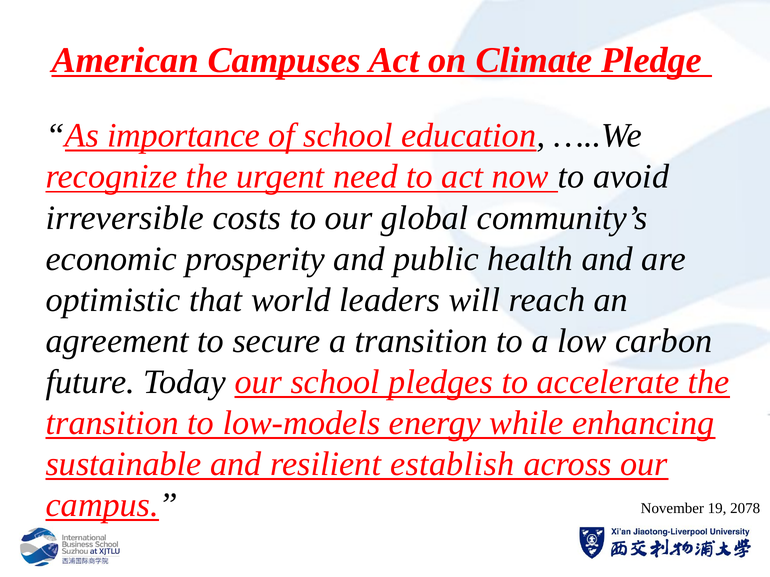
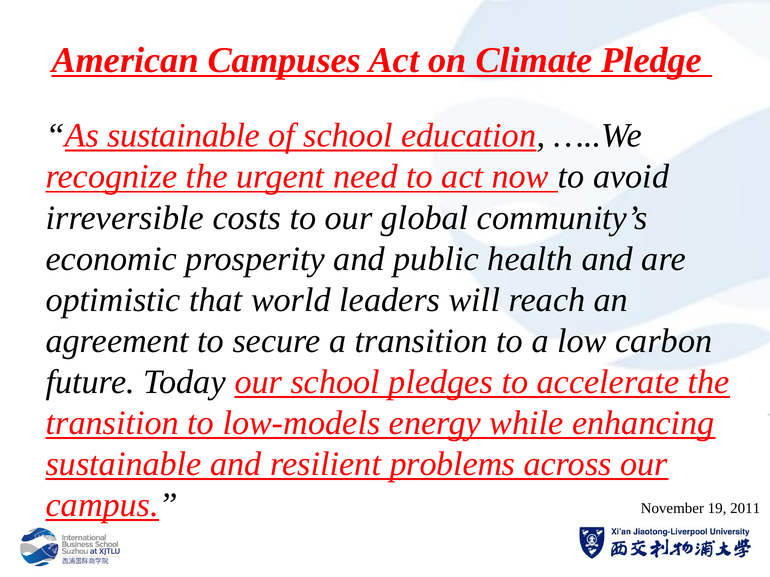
As importance: importance -> sustainable (184, 136)
establish: establish -> problems (452, 464)
2078: 2078 -> 2011 (745, 509)
